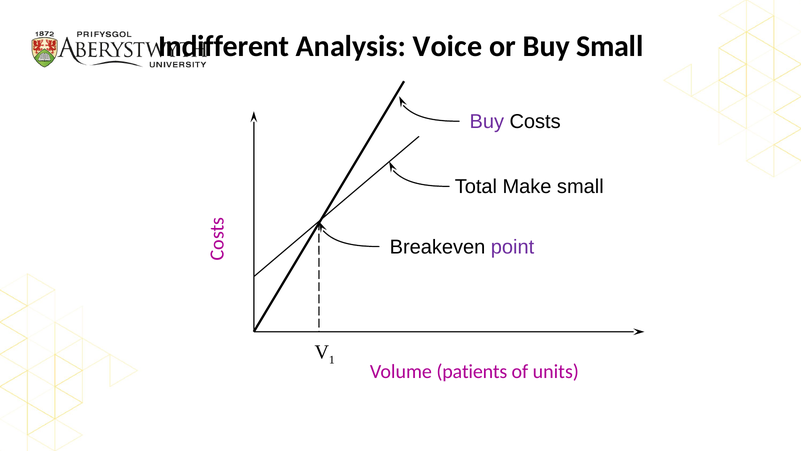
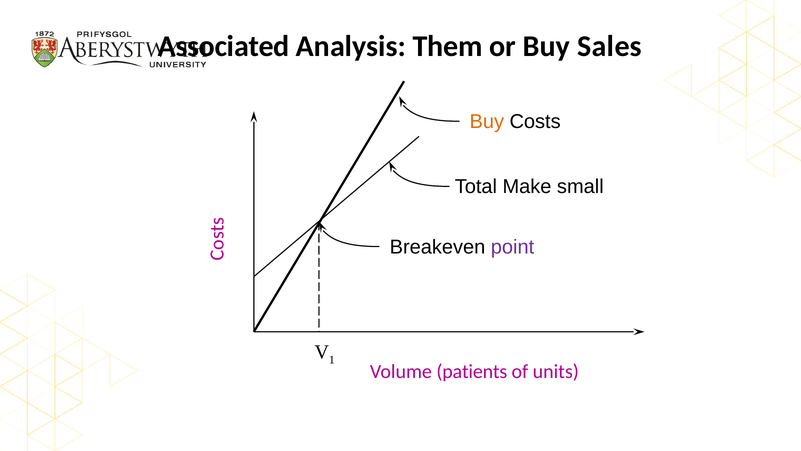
Indifferent: Indifferent -> Associated (224, 46)
Voice: Voice -> Them (448, 46)
Buy Small: Small -> Sales (610, 46)
Buy colour: purple -> orange (487, 122)
